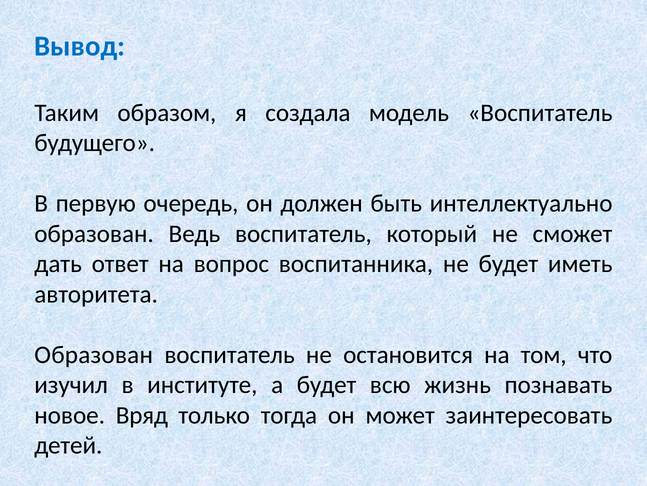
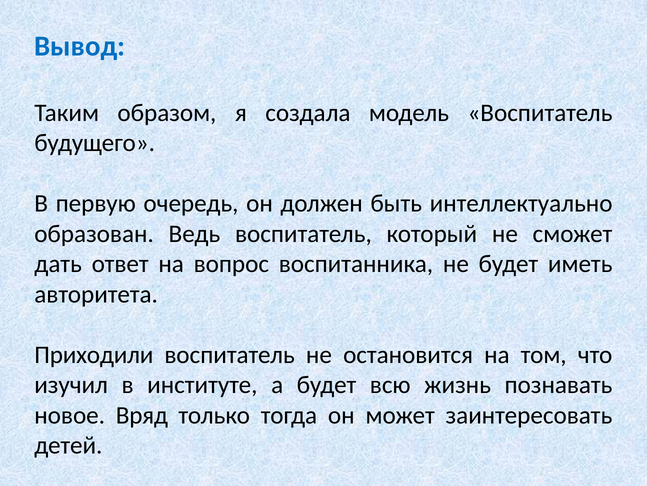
Образован: Образован -> Приходили (94, 354)
